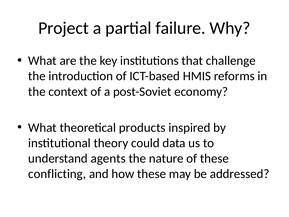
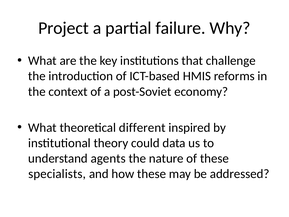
products: products -> different (142, 127)
conflicting: conflicting -> specialists (57, 174)
